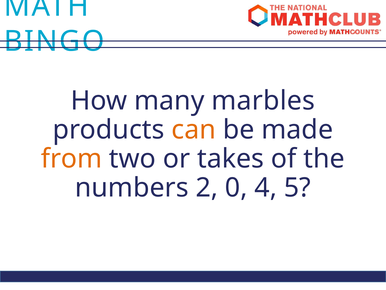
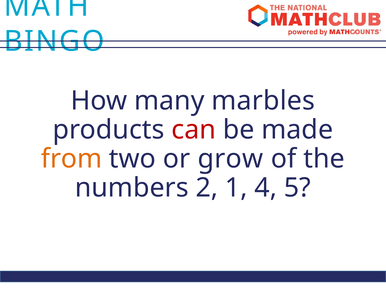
can colour: orange -> red (194, 130)
takes: takes -> grow (230, 158)
0: 0 -> 1 (236, 187)
